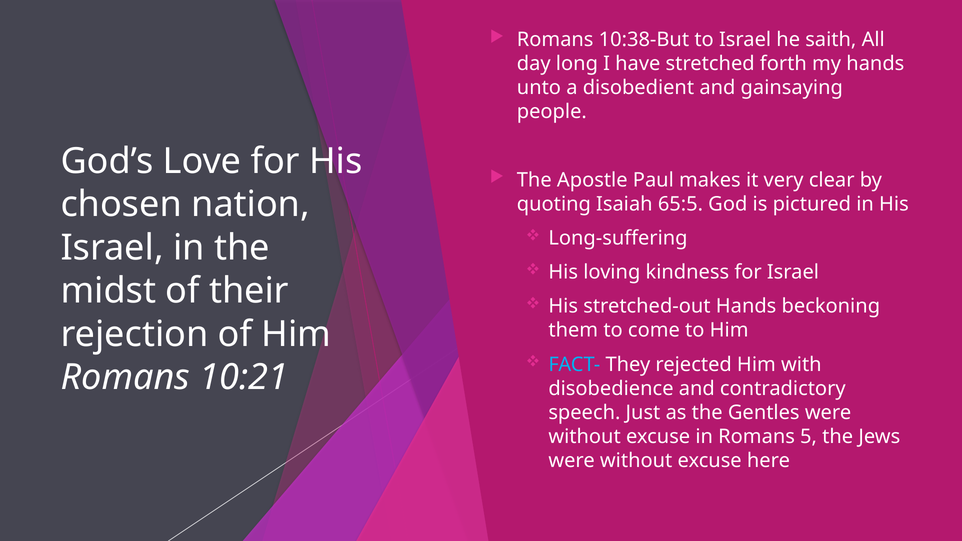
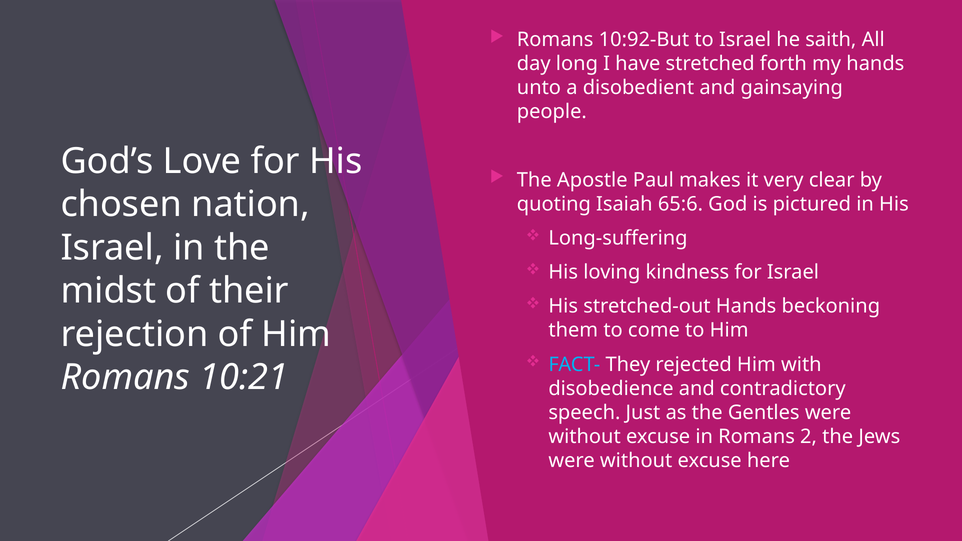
10:38-But: 10:38-But -> 10:92-But (644, 40)
65:5: 65:5 -> 65:6 (680, 204)
5: 5 -> 2 (809, 437)
